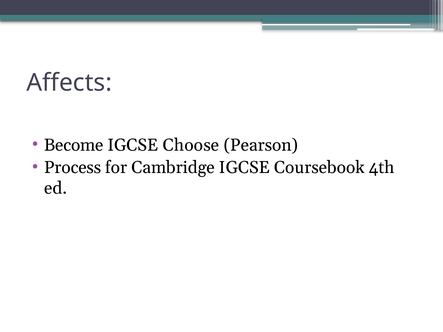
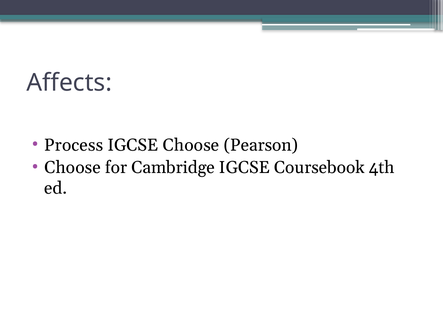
Become: Become -> Process (74, 145)
Process: Process -> Choose (73, 168)
